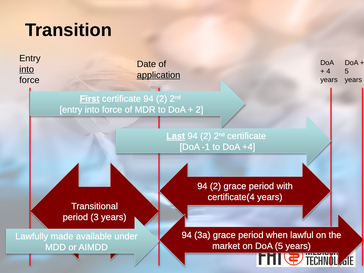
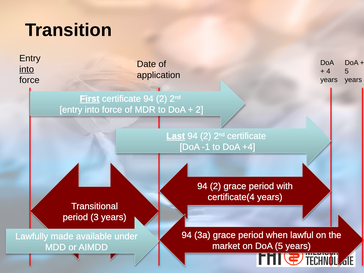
application underline: present -> none (159, 75)
